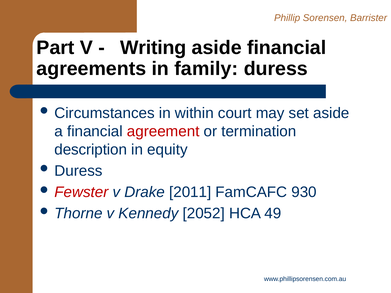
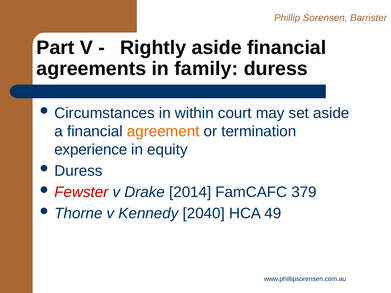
Writing: Writing -> Rightly (153, 48)
agreement colour: red -> orange (163, 131)
description: description -> experience (91, 150)
2011: 2011 -> 2014 (190, 192)
930: 930 -> 379 (304, 192)
2052: 2052 -> 2040 (204, 214)
